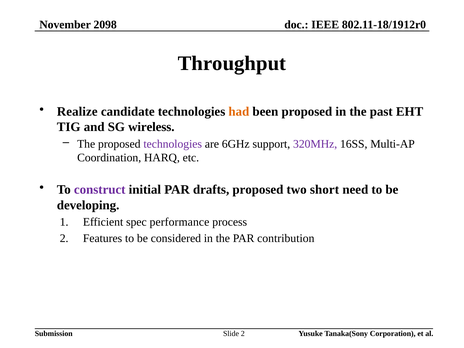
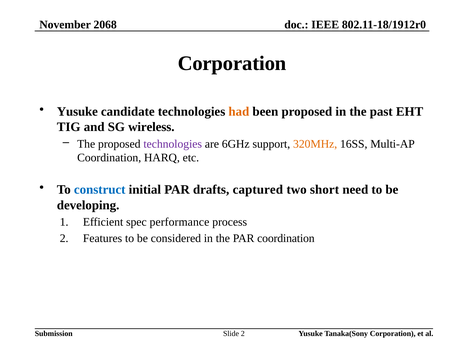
2098: 2098 -> 2068 (105, 25)
Throughput: Throughput -> Corporation (232, 63)
Realize: Realize -> Yusuke (77, 112)
320MHz colour: purple -> orange (315, 144)
construct colour: purple -> blue (100, 190)
drafts proposed: proposed -> captured (258, 190)
PAR contribution: contribution -> coordination (286, 238)
